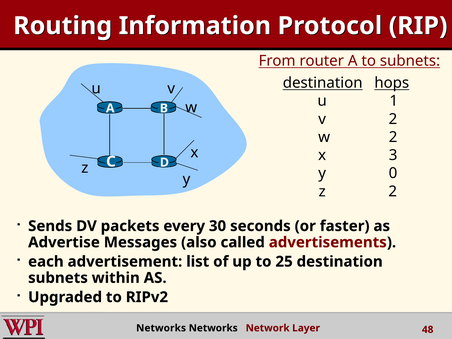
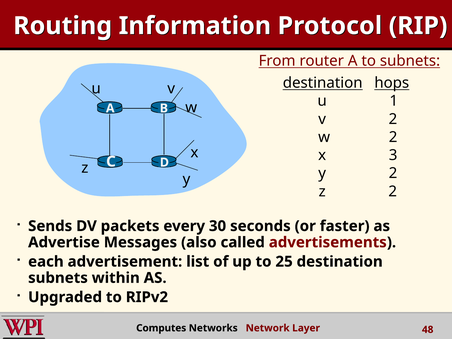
y 0: 0 -> 2 (393, 173)
Networks: Networks -> Computes (161, 328)
